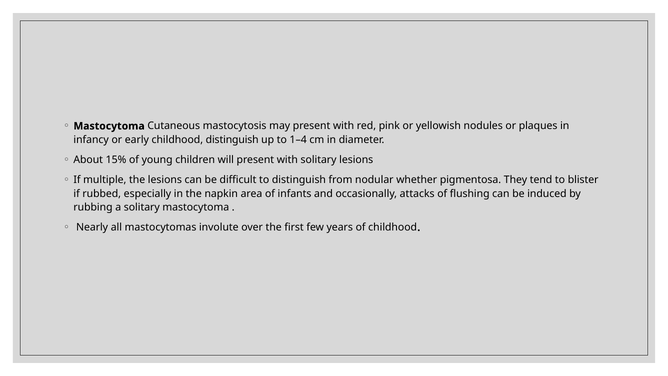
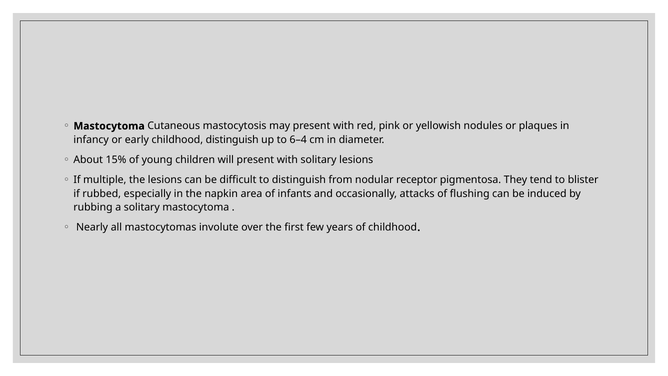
1–4: 1–4 -> 6–4 (298, 140)
whether: whether -> receptor (417, 180)
